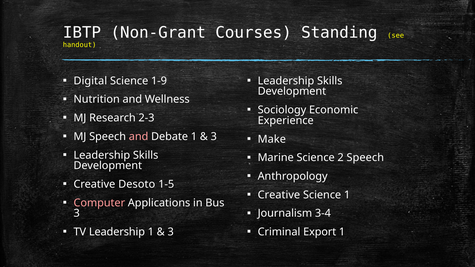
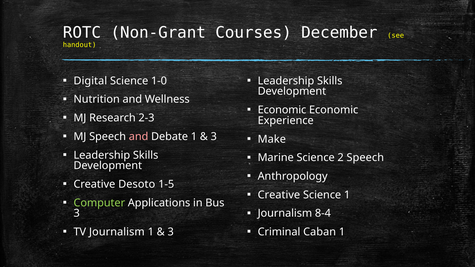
IBTP: IBTP -> ROTC (82, 33)
Standing: Standing -> December (339, 33)
1-9: 1-9 -> 1-0 (159, 81)
Sociology: Sociology -> Economic (282, 110)
Computer colour: pink -> light green (99, 203)
3-4: 3-4 -> 8-4 (323, 214)
TV Leadership: Leadership -> Journalism (117, 232)
Export: Export -> Caban (320, 232)
